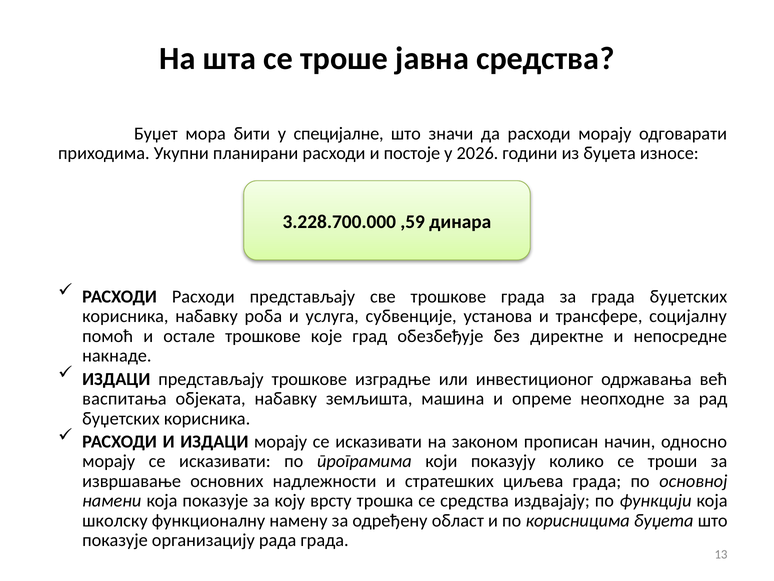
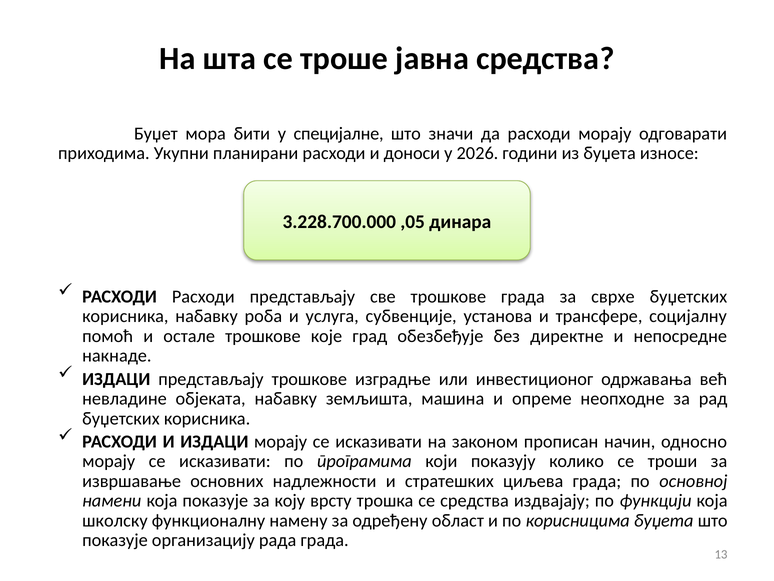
постоје: постоје -> доноси (412, 153)
,59: ,59 -> ,05 (413, 221)
за града: града -> сврхе (613, 296)
васпитања: васпитања -> невладине (124, 398)
